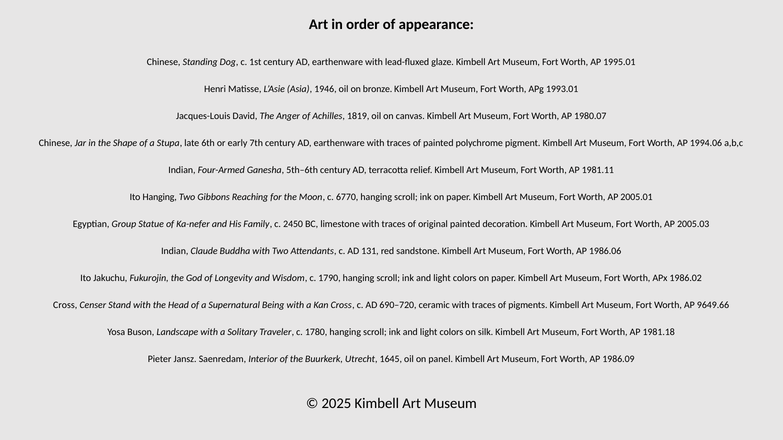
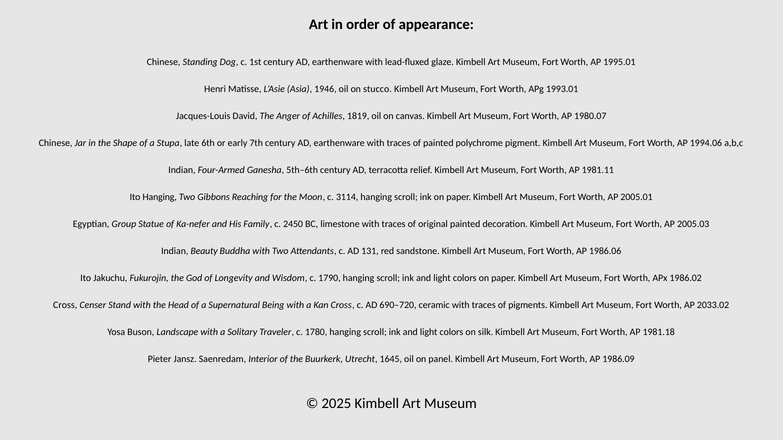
bronze: bronze -> stucco (377, 89)
6770: 6770 -> 3114 (347, 197)
Claude: Claude -> Beauty (204, 251)
9649.66: 9649.66 -> 2033.02 (713, 305)
